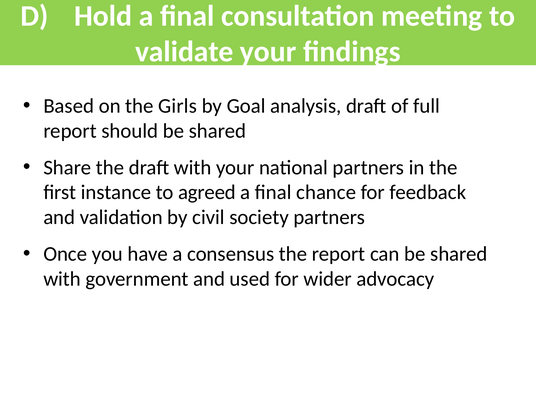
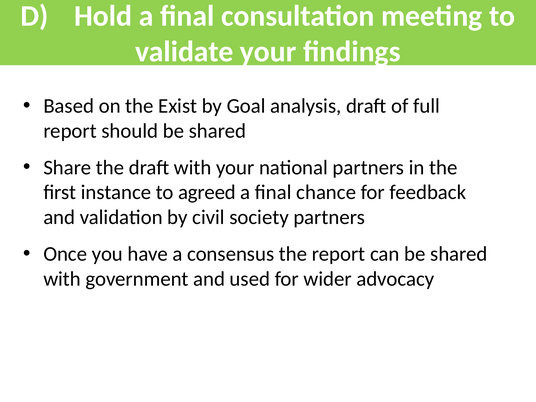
Girls: Girls -> Exist (178, 106)
